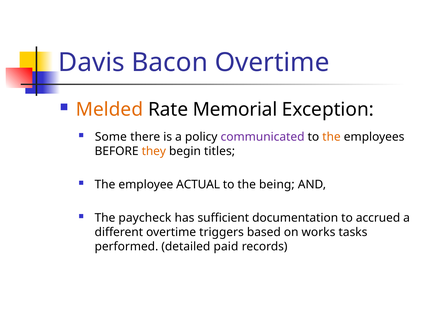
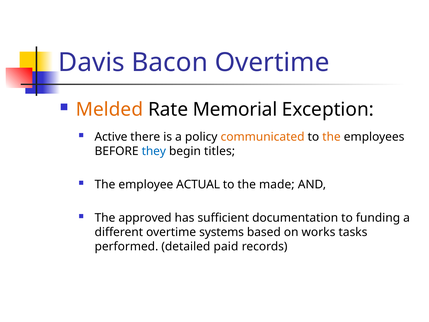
Some: Some -> Active (111, 137)
communicated colour: purple -> orange (263, 137)
they colour: orange -> blue (154, 151)
being: being -> made (277, 184)
paycheck: paycheck -> approved (145, 218)
accrued: accrued -> funding (378, 218)
triggers: triggers -> systems (222, 232)
